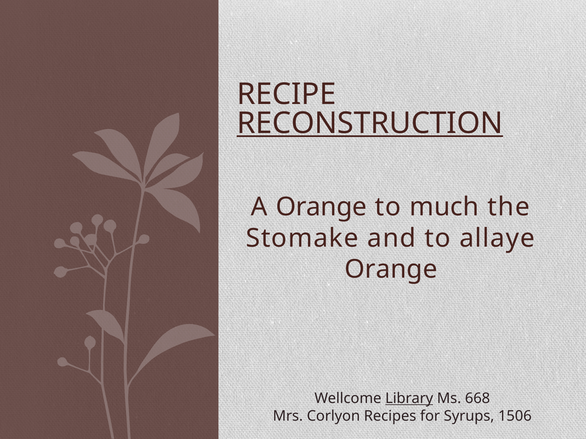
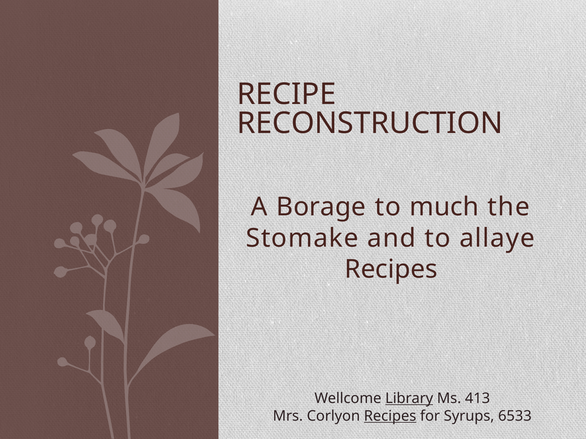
RECONSTRUCTION underline: present -> none (370, 123)
A Orange: Orange -> Borage (321, 207)
Orange: Orange -> Recipes (391, 270)
668: 668 -> 413 (478, 399)
Recipes underline: none -> present (390, 416)
1506: 1506 -> 6533 (515, 416)
